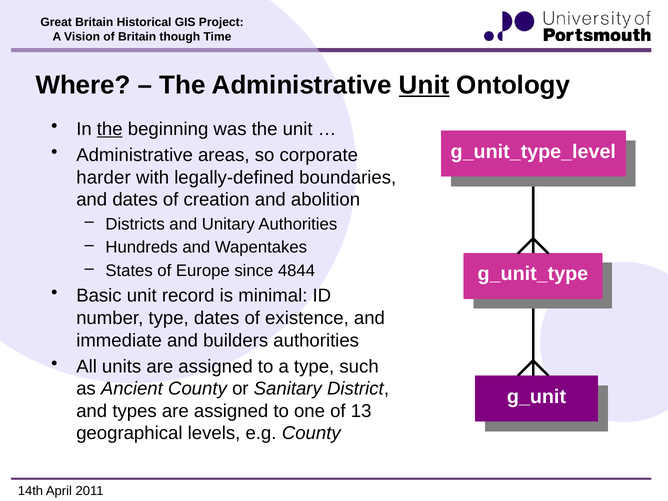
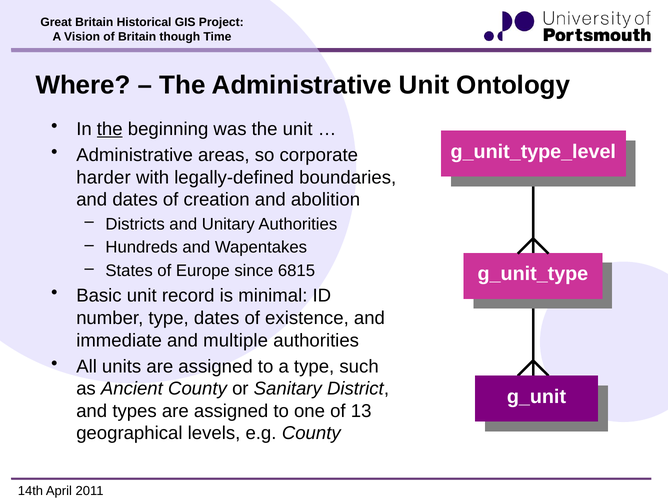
Unit underline: present -> none (424, 85)
4844: 4844 -> 6815 (296, 271)
builders: builders -> multiple (236, 340)
